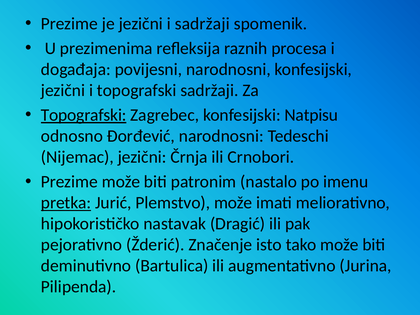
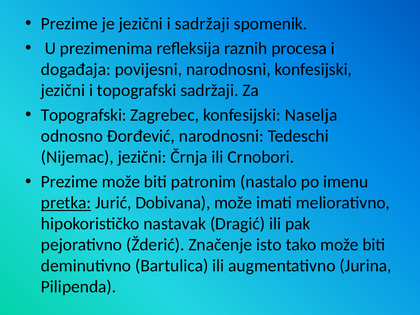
Topografski underline: present -> none (84, 115)
Natpisu: Natpisu -> Naselja (311, 115)
Plemstvo: Plemstvo -> Dobivana (173, 203)
